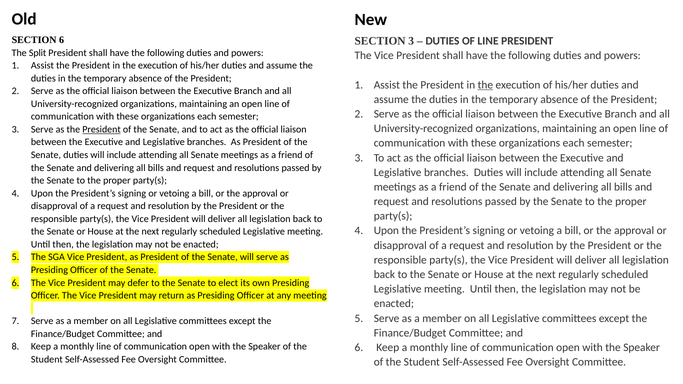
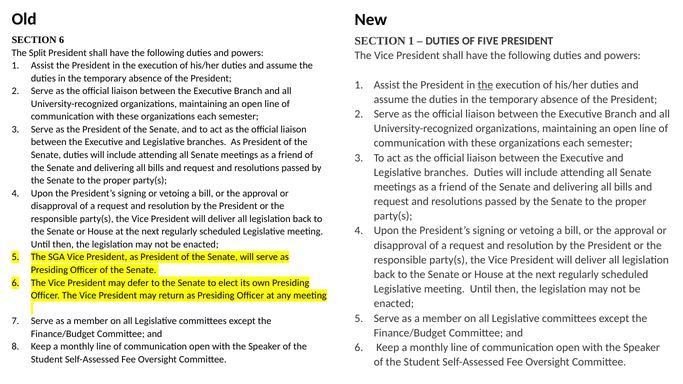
SECTION 3: 3 -> 1 (411, 41)
OF LINE: LINE -> FIVE (488, 41)
President underline: present -> none (102, 129)
